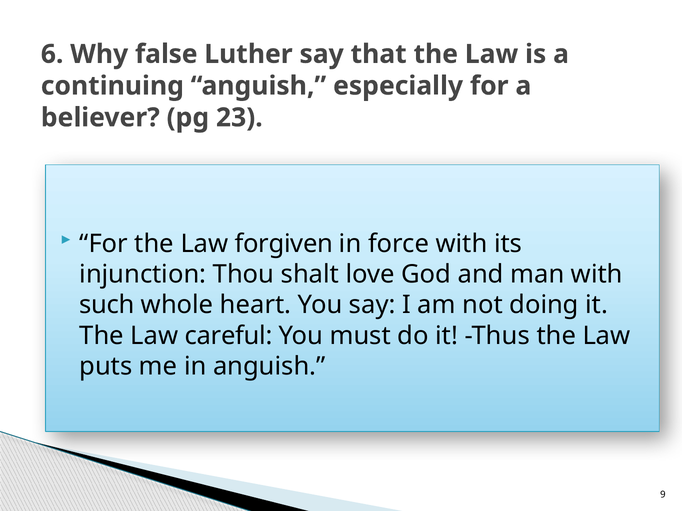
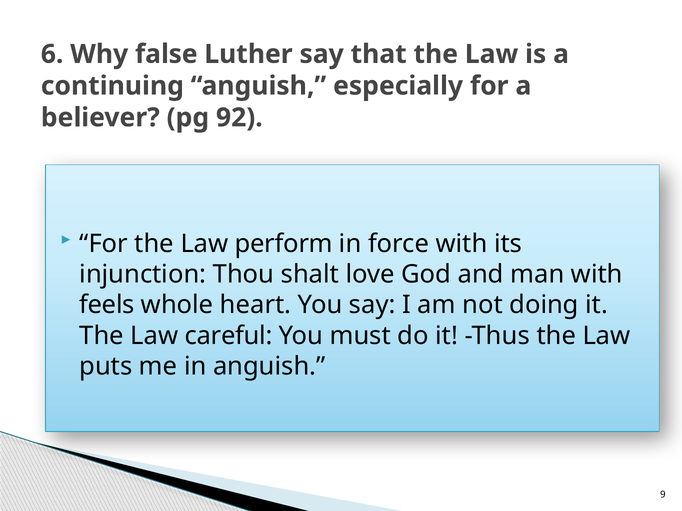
23: 23 -> 92 (239, 118)
forgiven: forgiven -> perform (284, 244)
such: such -> feels (107, 305)
